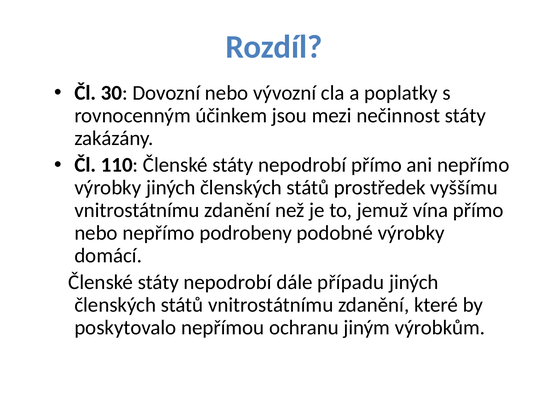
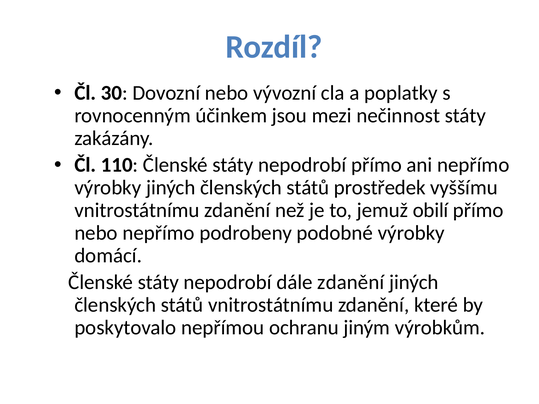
vína: vína -> obilí (431, 210)
dále případu: případu -> zdanění (351, 283)
